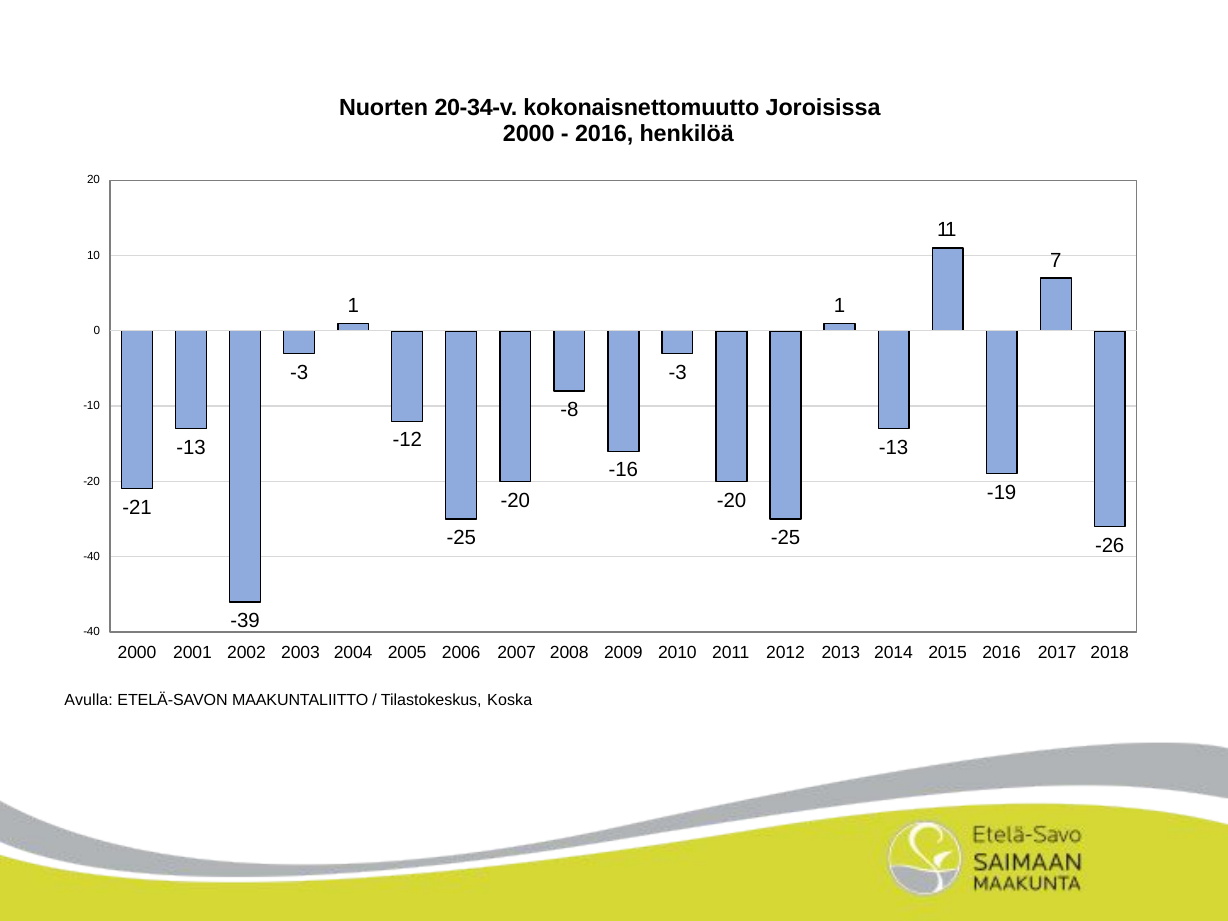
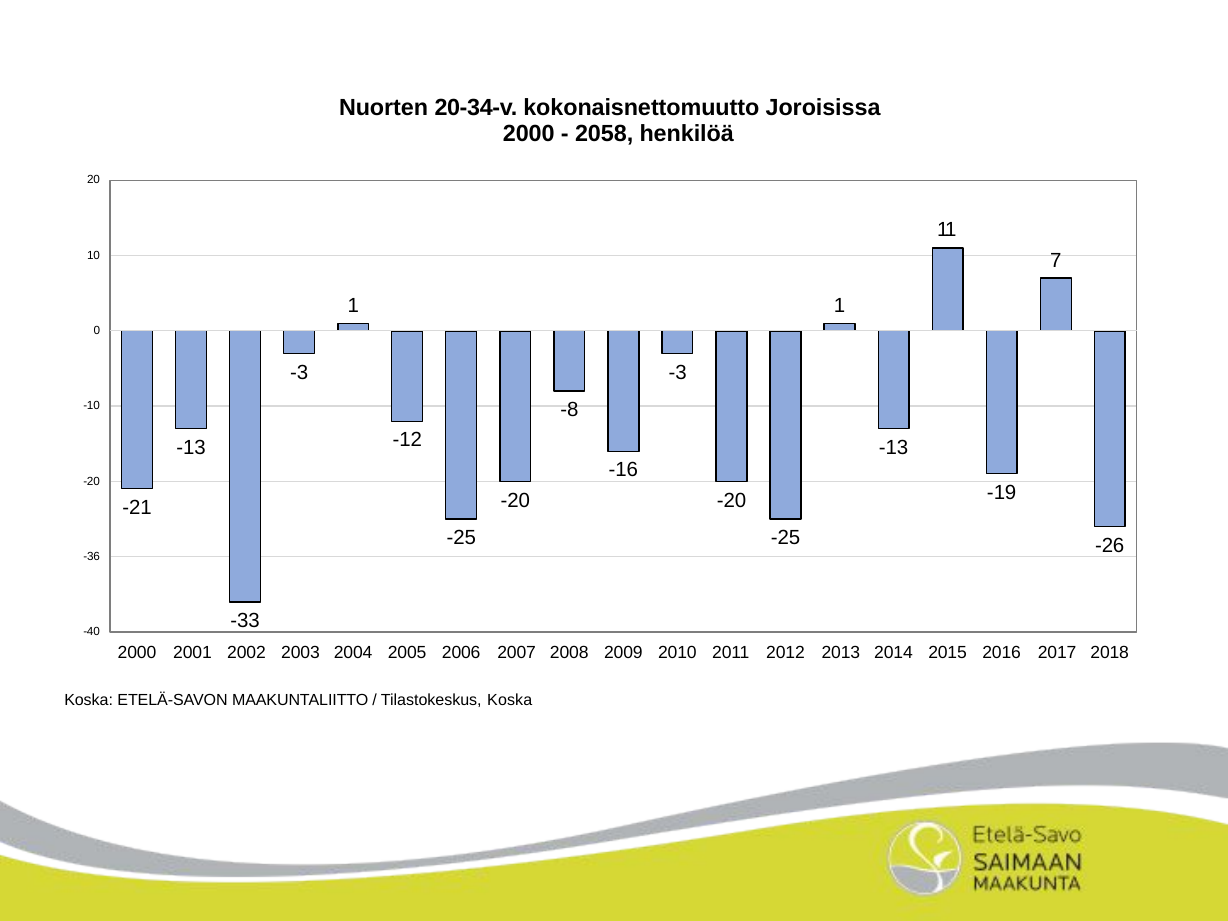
2016: 2016 -> 2058 (604, 134)
-40: -40 -> -36 (92, 557)
-39: -39 -> -33 (245, 621)
Avulla: Avulla -> Koska (89, 700)
